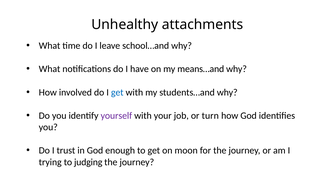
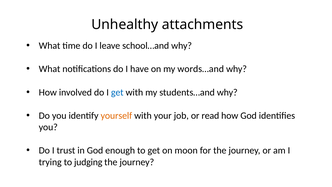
means…and: means…and -> words…and (201, 69)
yourself colour: purple -> orange (116, 115)
turn: turn -> read (210, 115)
